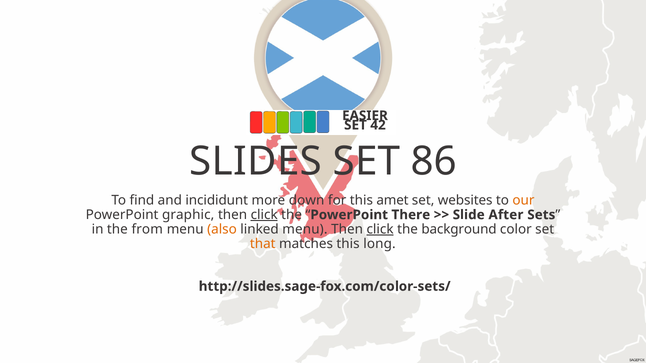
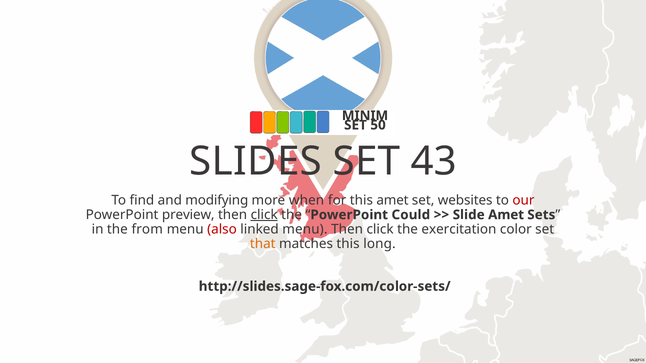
EASIER: EASIER -> MINIM (365, 116)
42: 42 -> 50 (378, 125)
86: 86 -> 43 (434, 161)
incididunt: incididunt -> modifying (217, 200)
down: down -> when (307, 200)
our colour: orange -> red (523, 200)
graphic: graphic -> preview (188, 215)
There: There -> Could (411, 215)
Slide After: After -> Amet (506, 215)
also colour: orange -> red (222, 230)
click underline: present -> none (380, 230)
background: background -> exercitation (459, 230)
